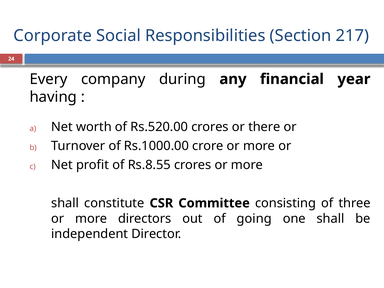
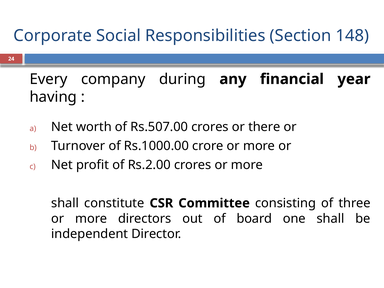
217: 217 -> 148 (352, 36)
Rs.520.00: Rs.520.00 -> Rs.507.00 (159, 127)
Rs.8.55: Rs.8.55 -> Rs.2.00 (149, 165)
going: going -> board (254, 219)
